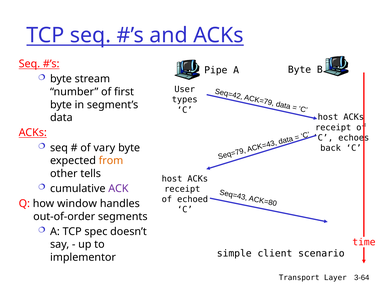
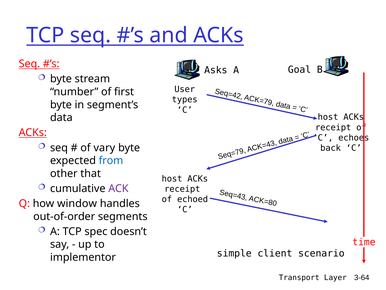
Pipe: Pipe -> Asks (216, 70)
A Byte: Byte -> Goal (300, 70)
from colour: orange -> blue (111, 160)
tells: tells -> that (91, 173)
